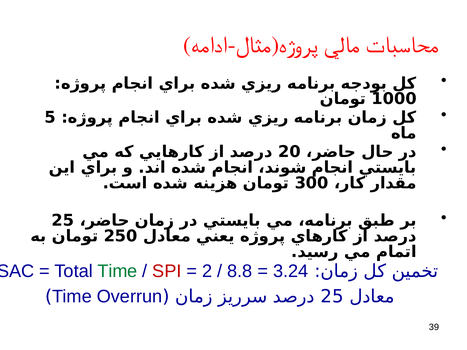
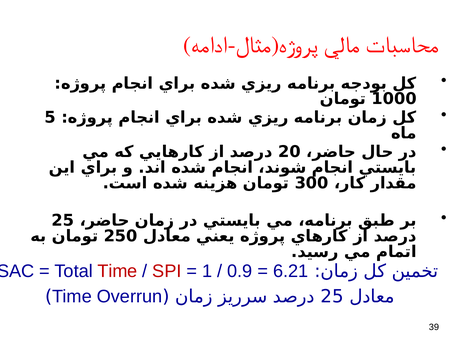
Time colour: green -> red (118, 271)
2: 2 -> 1 (207, 271)
8.8: 8.8 -> 0.9 (240, 271)
3.24: 3.24 -> 6.21 (291, 271)
